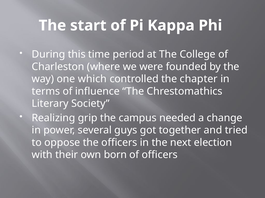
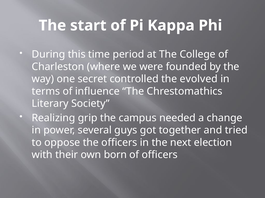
which: which -> secret (92, 79)
chapter: chapter -> evolved (199, 79)
